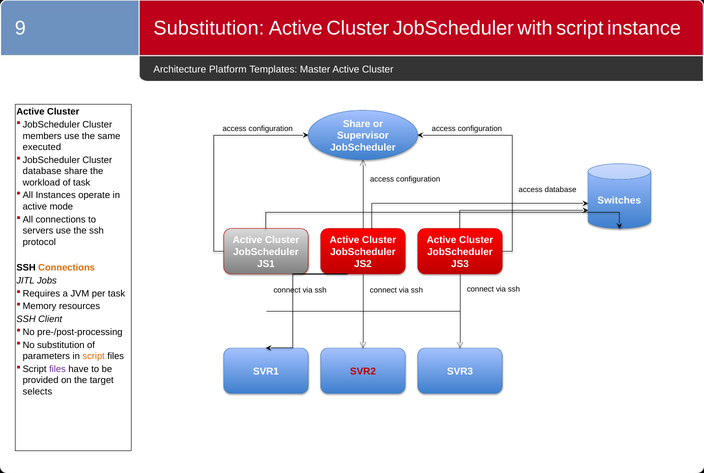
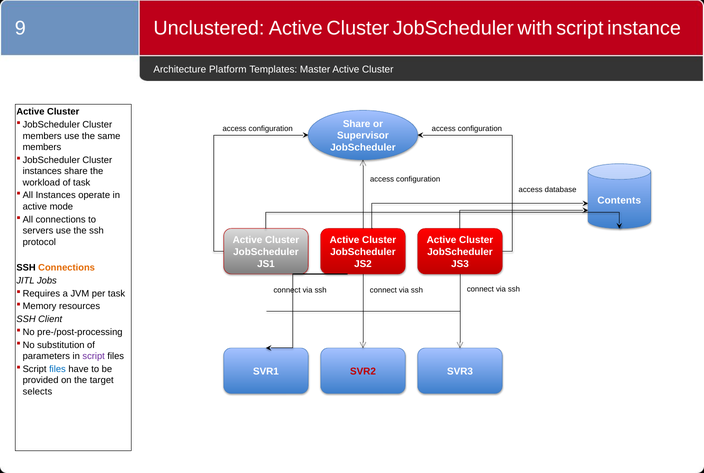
Substitution: Substitution -> Unclustered (209, 28)
executed: executed -> members (42, 147)
database: database -> instances (42, 171)
Switches: Switches -> Contents (619, 201)
script colour: orange -> purple (94, 356)
files colour: purple -> blue (57, 369)
